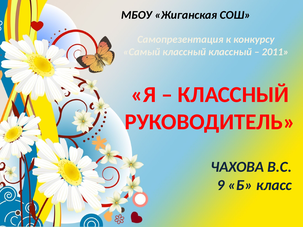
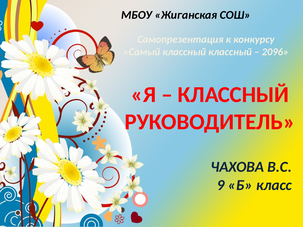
2011: 2011 -> 2096 (275, 52)
